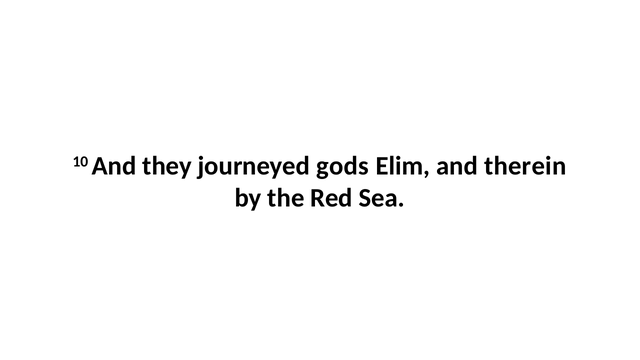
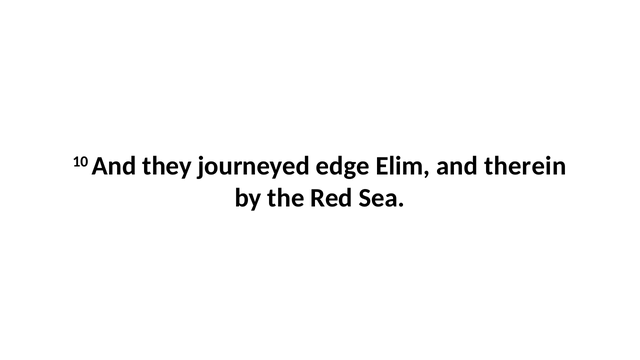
gods: gods -> edge (343, 166)
